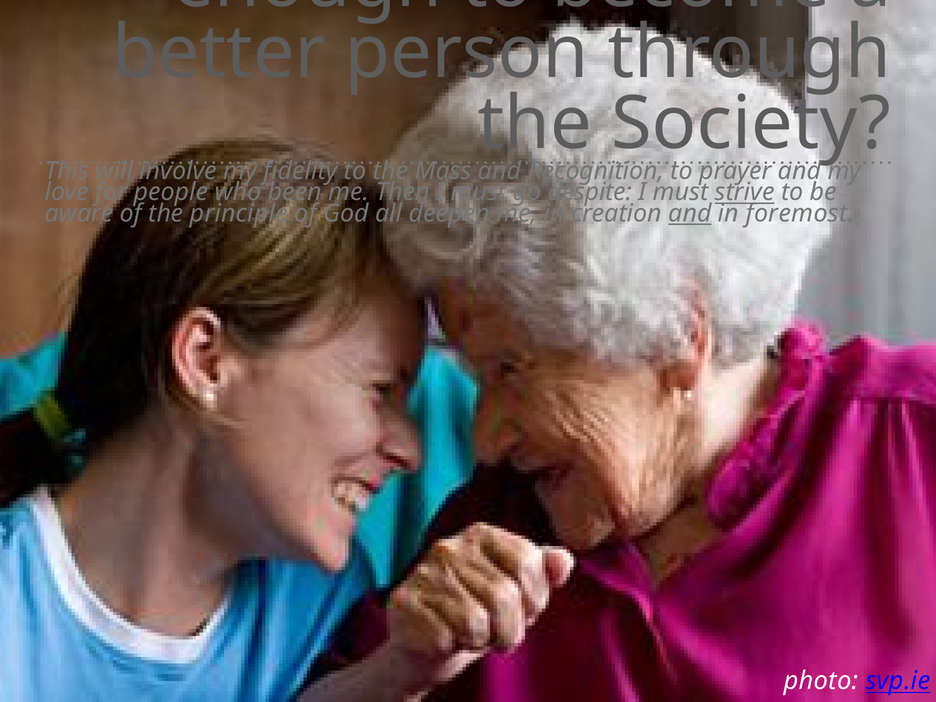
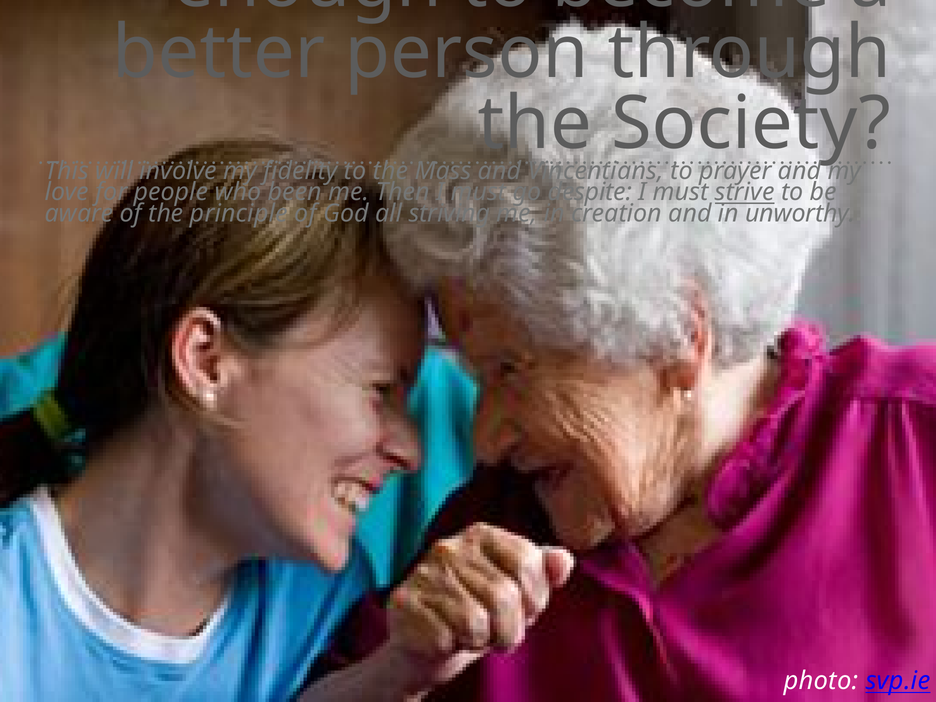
Recognition: Recognition -> Vincentians (596, 171)
deepen: deepen -> striving (449, 213)
and underline: present -> none (690, 213)
foremost: foremost -> unworthy (800, 213)
